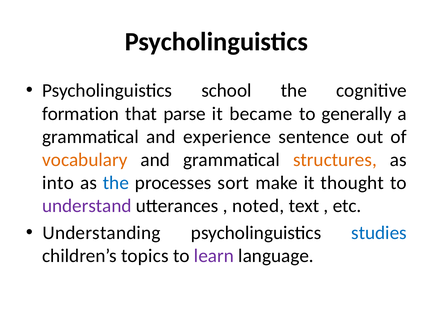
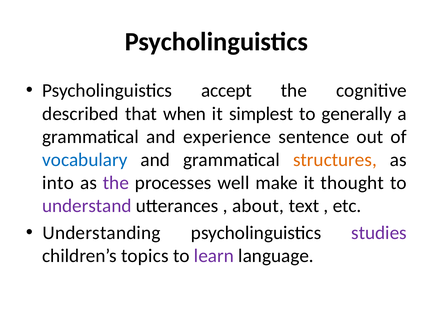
school: school -> accept (227, 91)
formation: formation -> described (80, 114)
parse: parse -> when (185, 114)
became: became -> simplest (261, 114)
vocabulary colour: orange -> blue (85, 160)
the colour: blue -> purple (116, 183)
sort: sort -> well (233, 183)
noted: noted -> about (258, 206)
studies colour: blue -> purple (379, 233)
